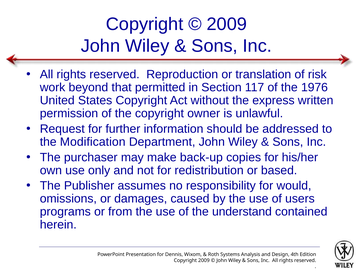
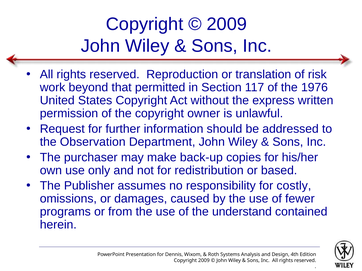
Modification: Modification -> Observation (93, 142)
would: would -> costly (294, 186)
users: users -> fewer (300, 199)
